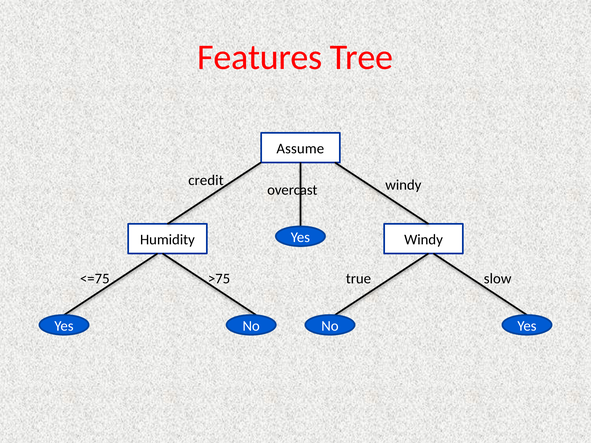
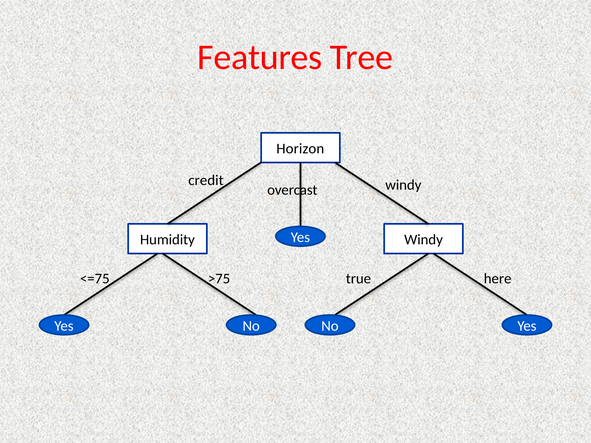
Assume: Assume -> Horizon (300, 149)
slow: slow -> here (498, 279)
